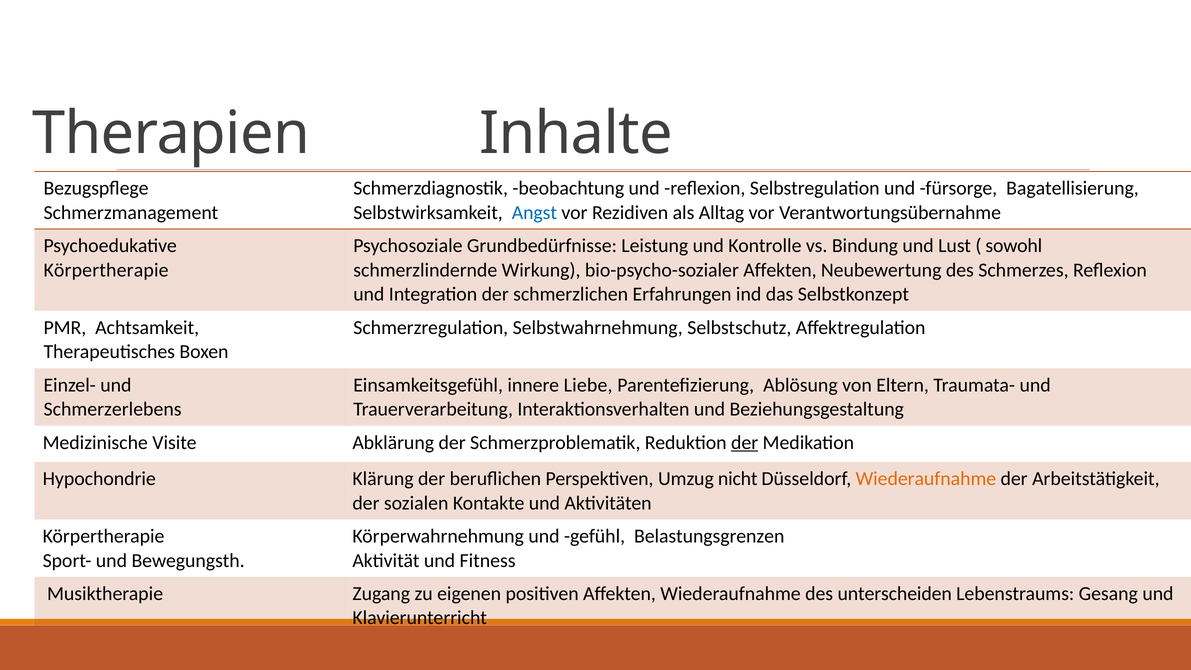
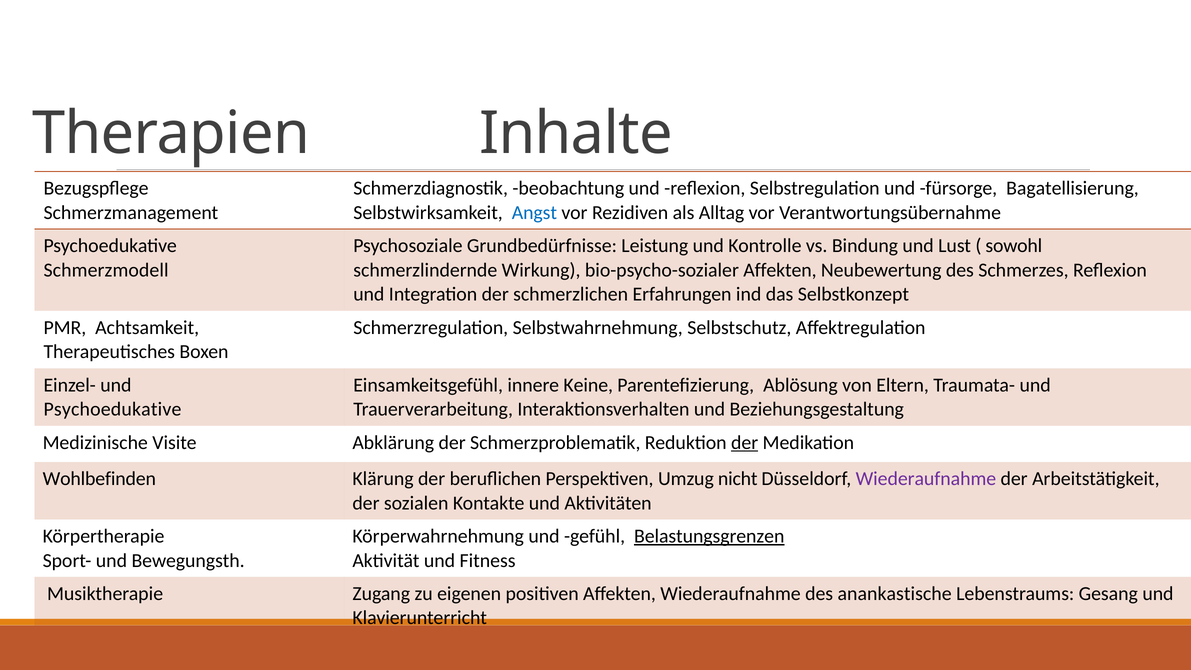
Körpertherapie: Körpertherapie -> Schmerzmodell (106, 270)
Liebe: Liebe -> Keine (588, 385)
Schmerzerlebens: Schmerzerlebens -> Psychoedukative (112, 409)
Hypochondrie: Hypochondrie -> Wohlbefinden (99, 479)
Wiederaufnahme colour: orange -> purple (926, 479)
Belastungsgrenzen underline: none -> present (709, 536)
unterscheiden: unterscheiden -> anankastische (895, 594)
